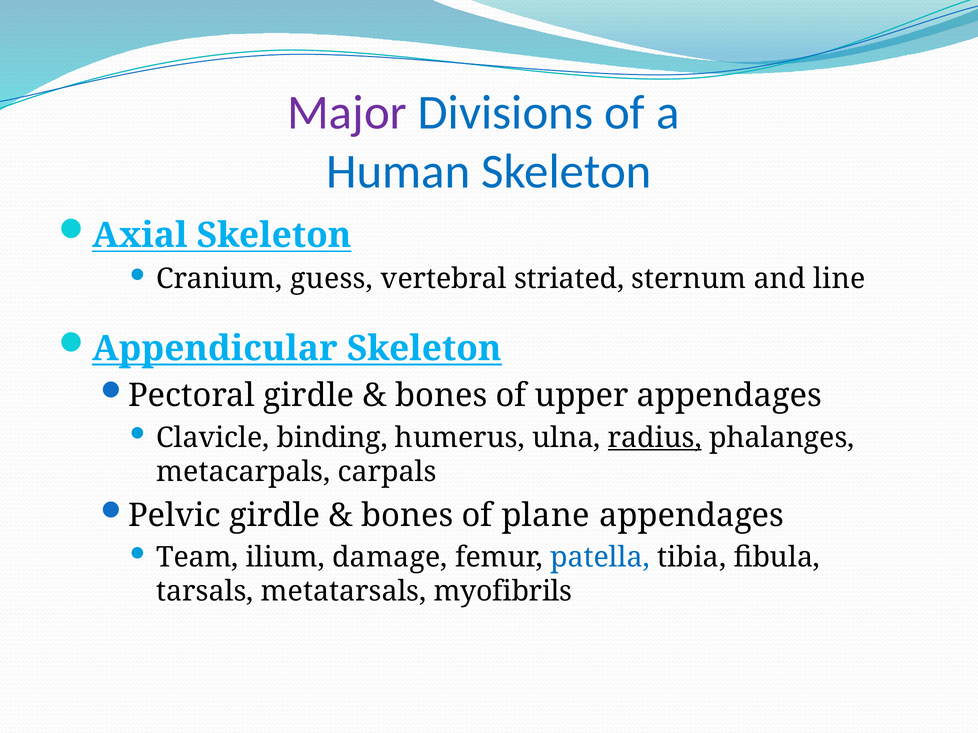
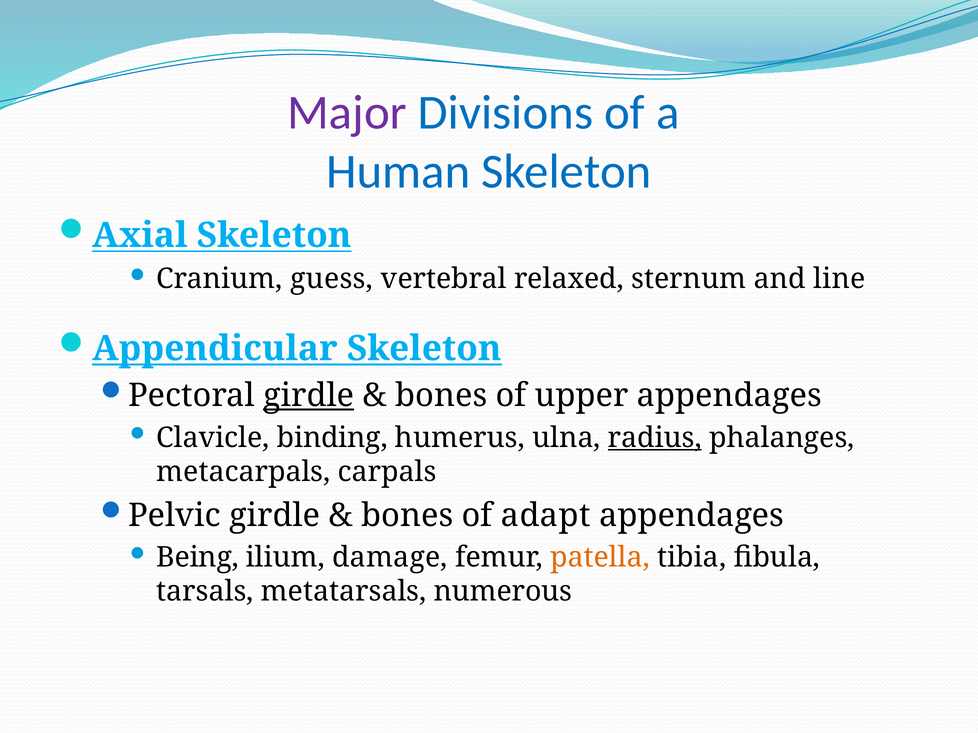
striated: striated -> relaxed (569, 279)
girdle underline: none -> present (309, 396)
plane: plane -> adapt (546, 516)
Team: Team -> Being (197, 558)
patella colour: blue -> orange (600, 558)
myofibrils: myofibrils -> numerous (503, 592)
